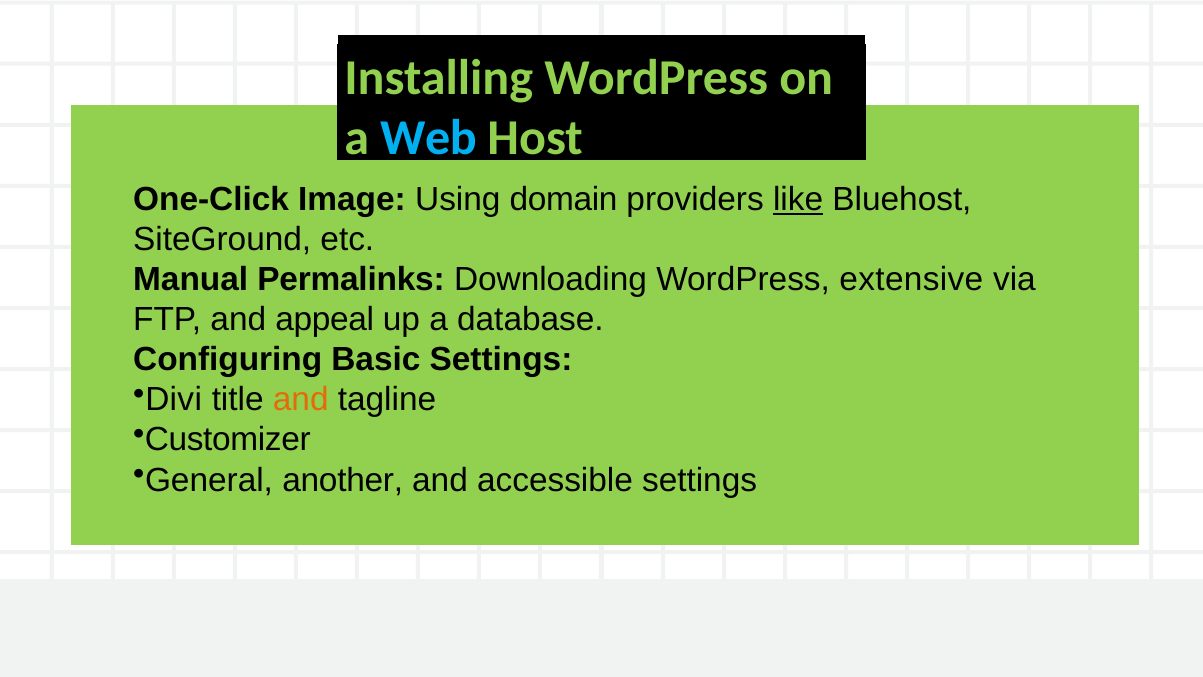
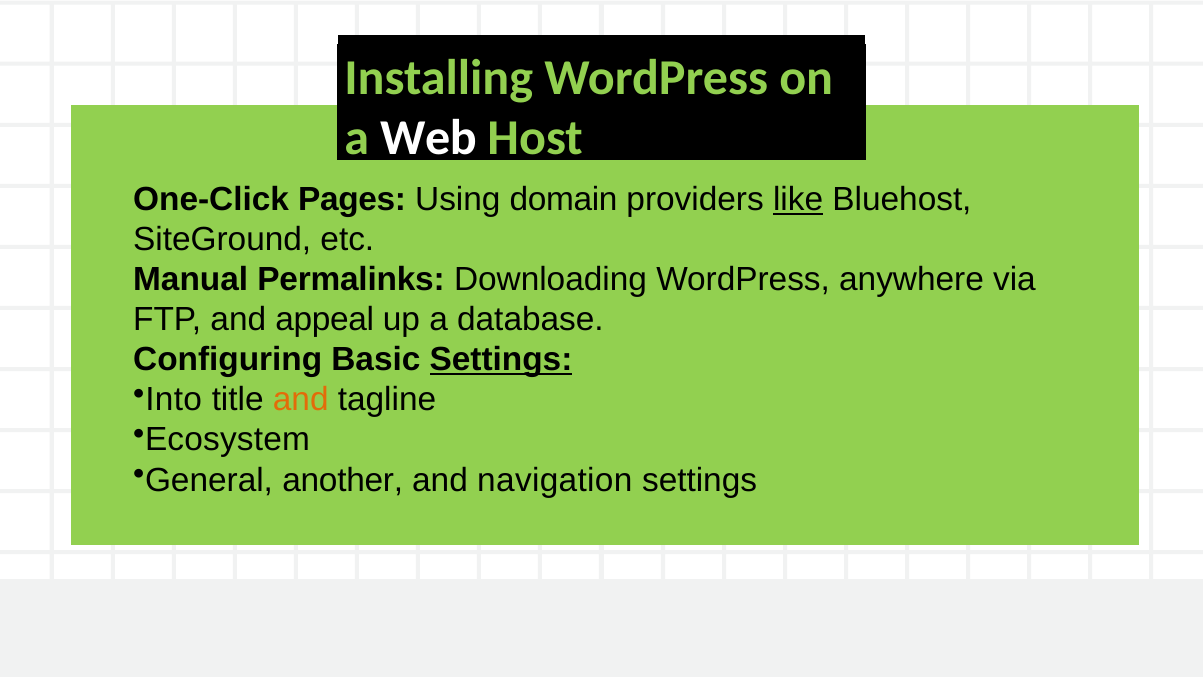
Web colour: light blue -> white (428, 138)
Image: Image -> Pages (352, 199)
extensive: extensive -> anywhere (912, 279)
Settings underline: none -> present (501, 360)
Divi: Divi -> Into (174, 400)
Customizer: Customizer -> Ecosystem (227, 440)
accessible: accessible -> navigation (555, 480)
